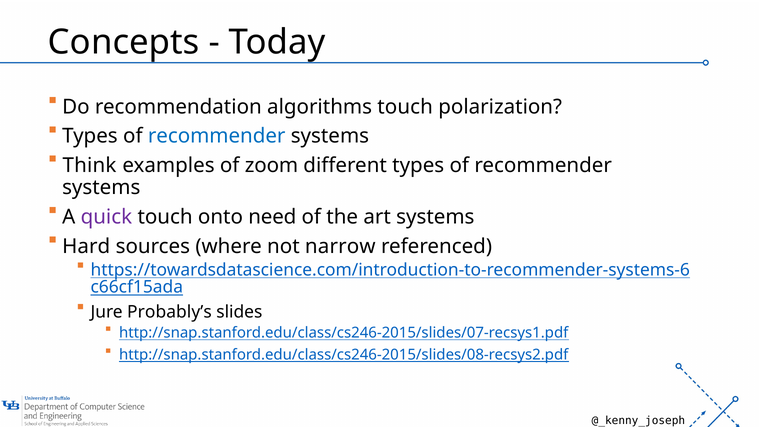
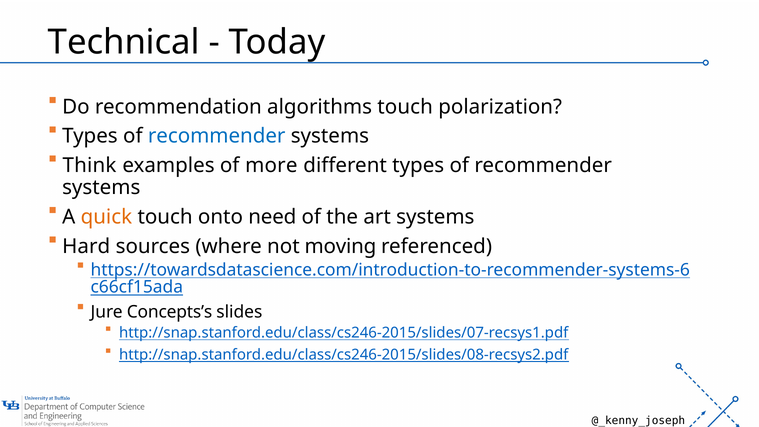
Concepts: Concepts -> Technical (124, 42)
zoom: zoom -> more (271, 165)
quick colour: purple -> orange (106, 217)
narrow: narrow -> moving (340, 246)
Probably’s: Probably’s -> Concepts’s (170, 312)
